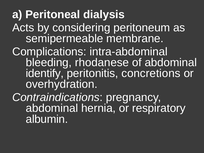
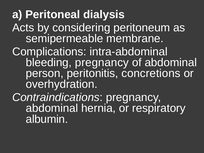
bleeding rhodanese: rhodanese -> pregnancy (102, 62)
identify: identify -> person (45, 73)
